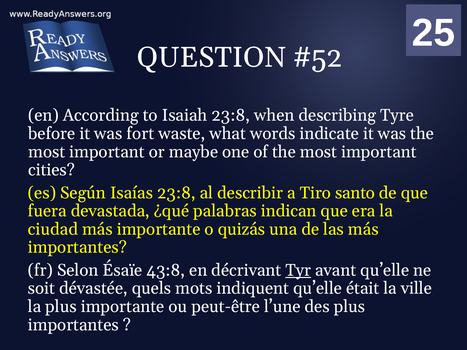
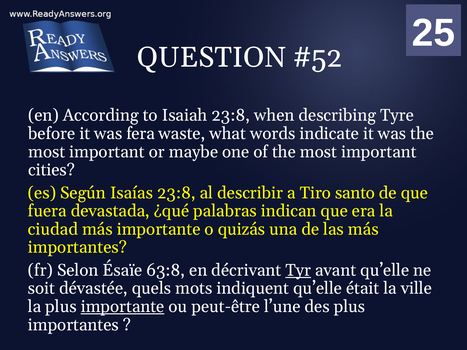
fort: fort -> fera (141, 134)
43:8: 43:8 -> 63:8 (166, 270)
importante underline: none -> present (123, 307)
